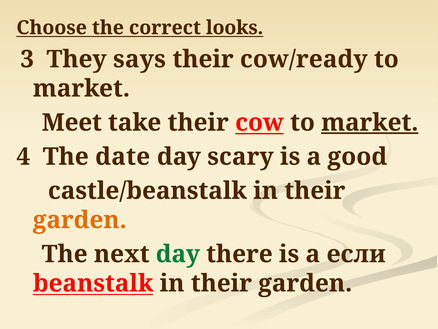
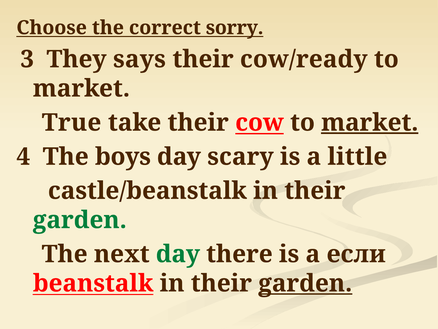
looks: looks -> sorry (235, 28)
Meet: Meet -> True (72, 122)
date: date -> boys (123, 156)
good: good -> little (357, 156)
garden colour: orange -> green (80, 220)
garden underline: none -> present (305, 283)
